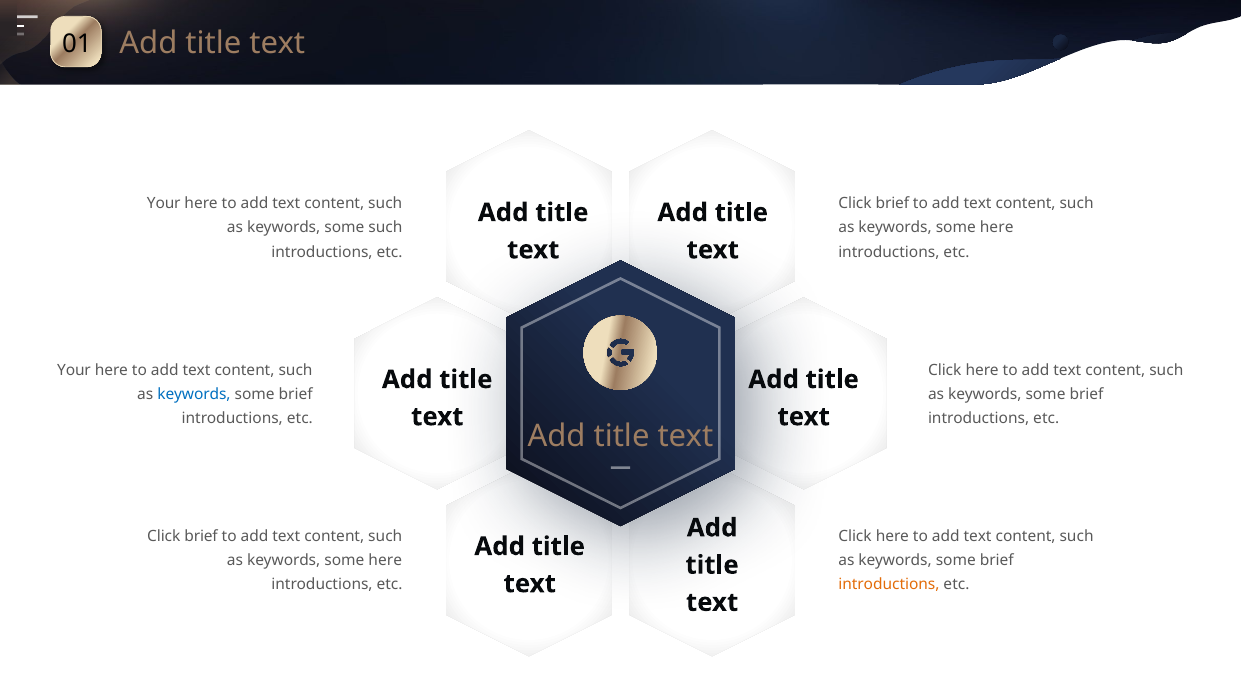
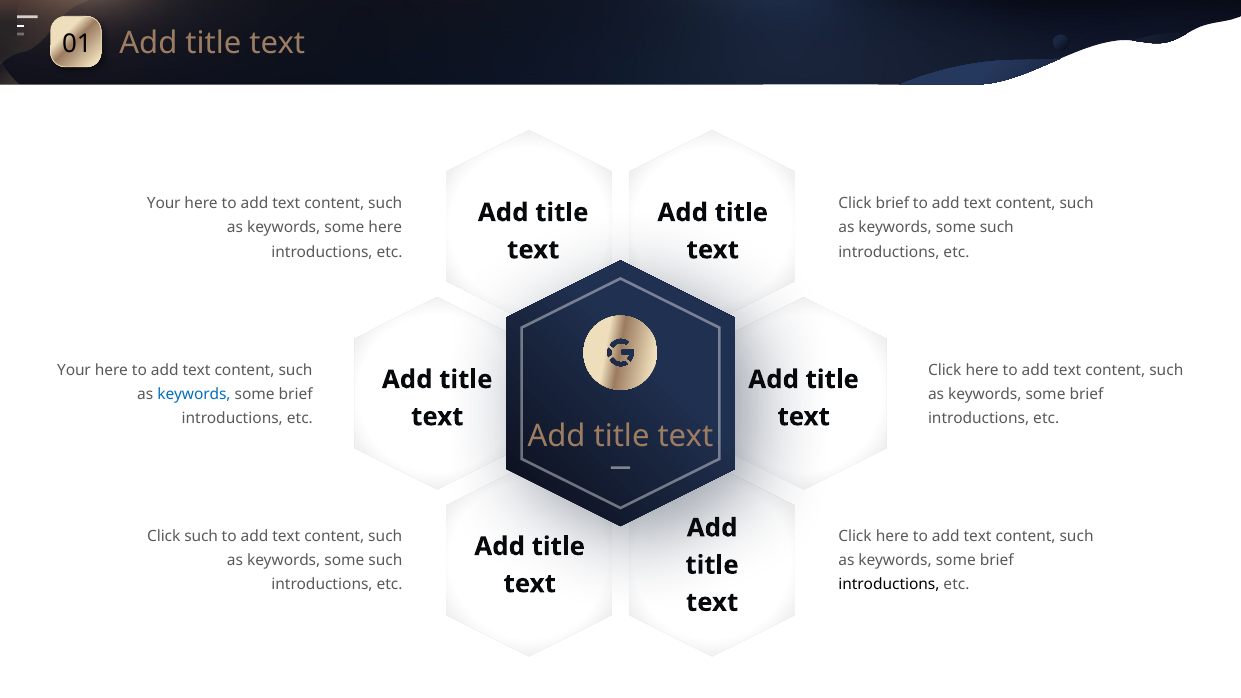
some such: such -> here (385, 228)
here: here -> such (997, 228)
brief: brief -> such (201, 536)
here: here -> such (385, 561)
introductions colour: orange -> black (889, 585)
